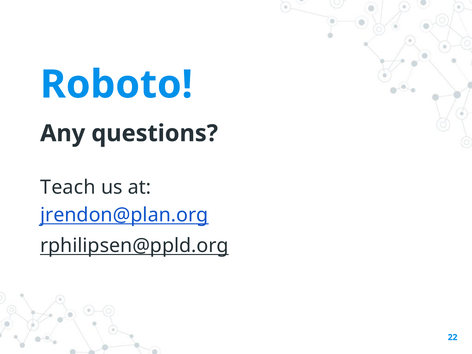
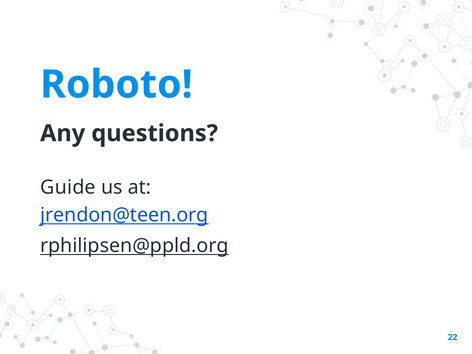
Teach: Teach -> Guide (68, 187)
jrendon@plan.org: jrendon@plan.org -> jrendon@teen.org (124, 215)
